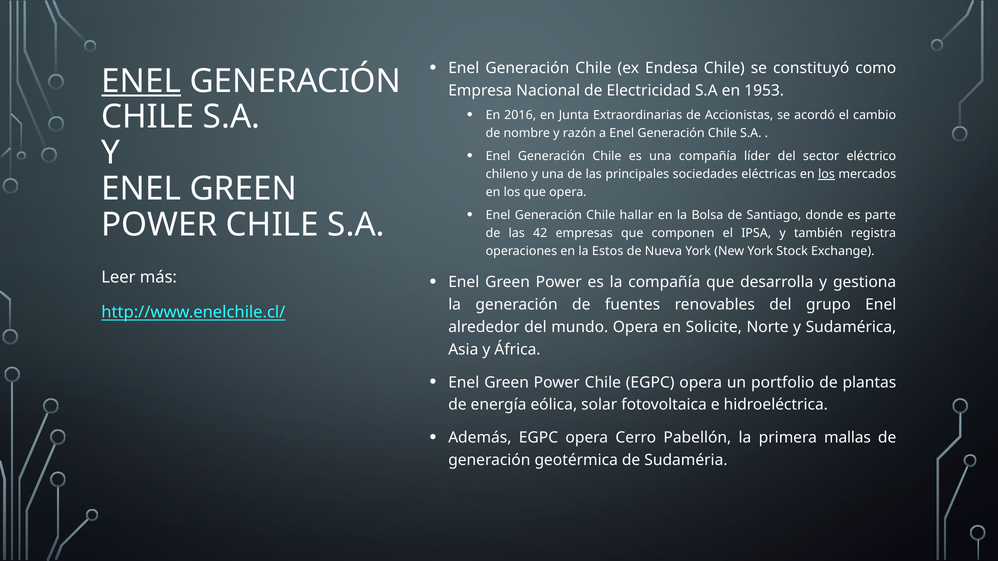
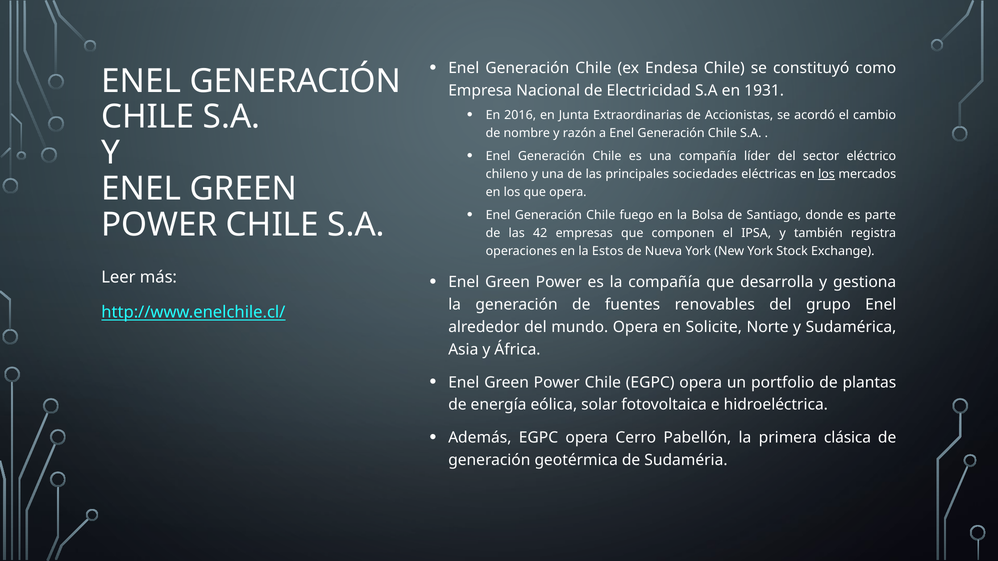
ENEL underline: present -> none (141, 81)
1953: 1953 -> 1931 (764, 90)
hallar: hallar -> fuego (637, 215)
mallas: mallas -> clásica (847, 438)
